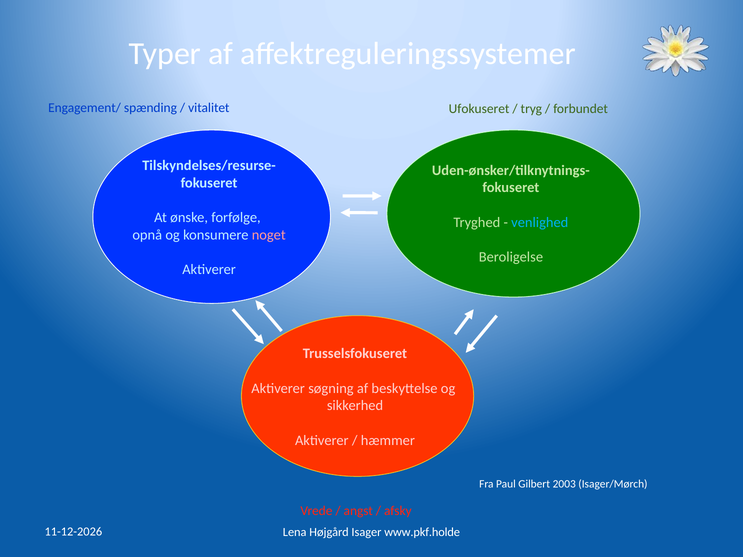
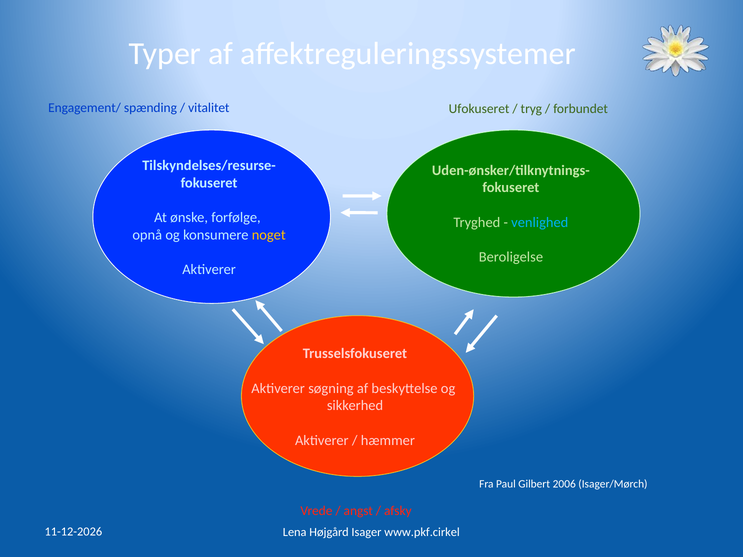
noget colour: pink -> yellow (269, 235)
2003: 2003 -> 2006 (564, 484)
www.pkf.holde: www.pkf.holde -> www.pkf.cirkel (422, 532)
